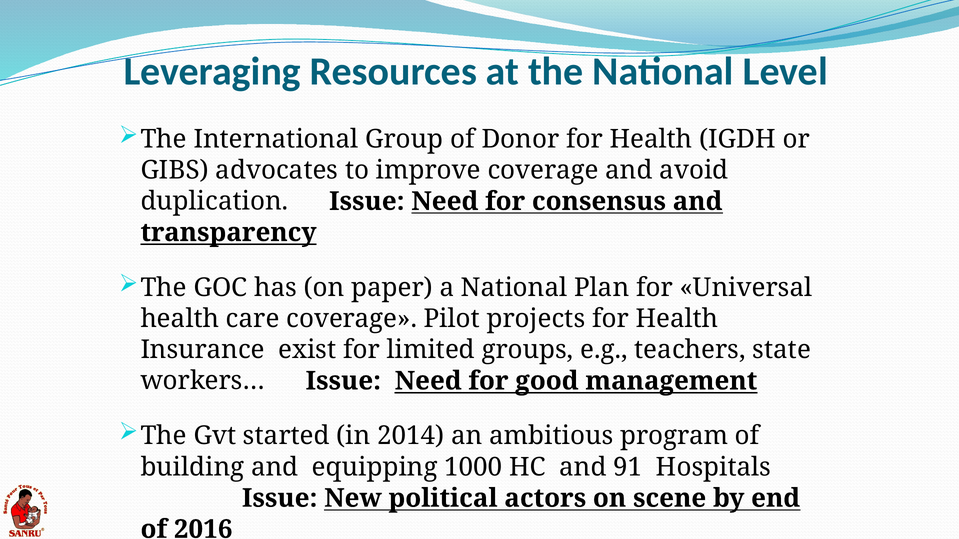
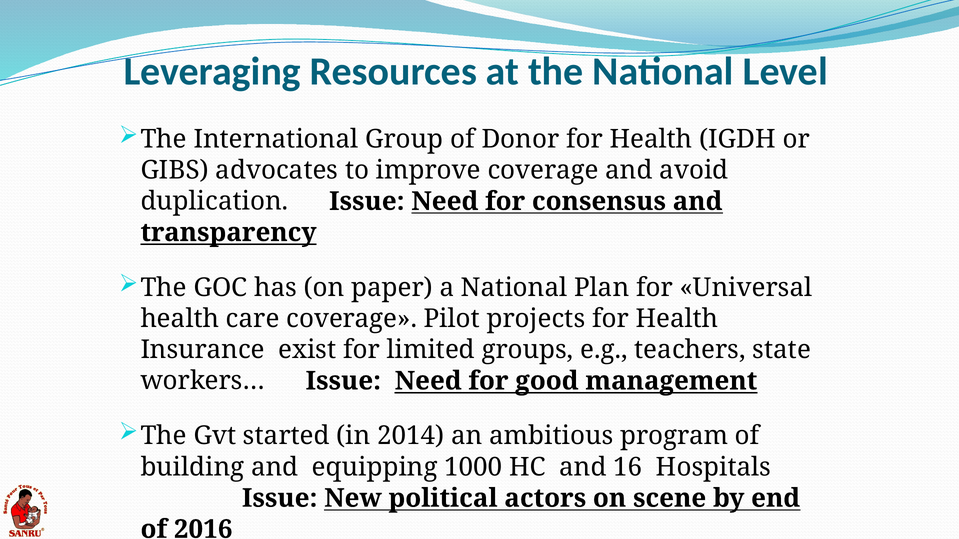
91: 91 -> 16 (628, 467)
